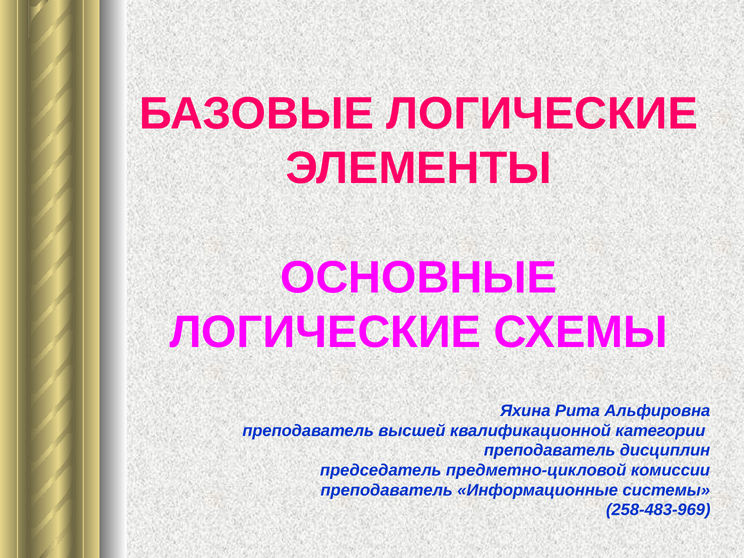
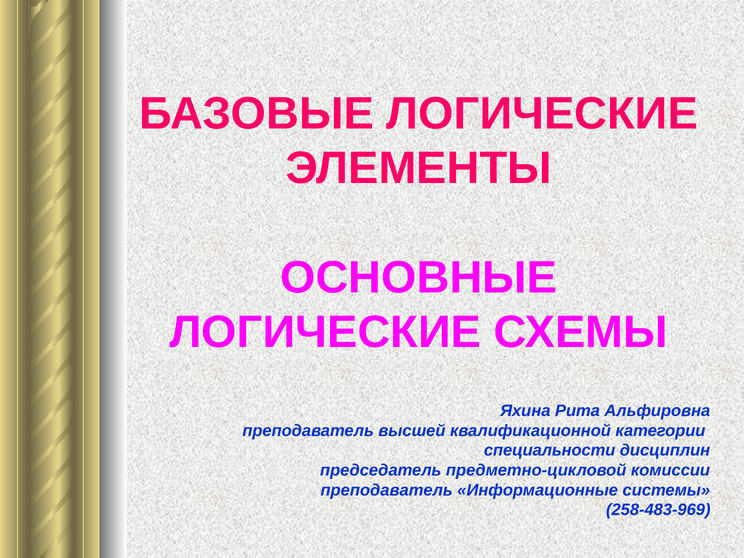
преподаватель: преподаватель -> специальности (550, 451)
